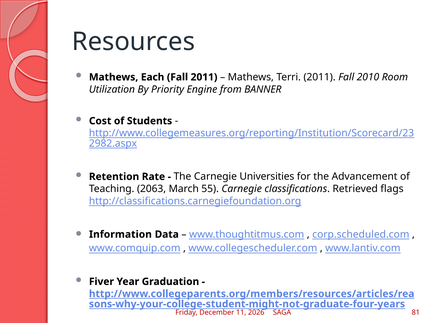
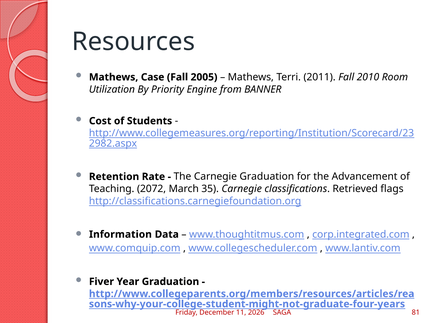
Each: Each -> Case (153, 77)
Fall 2011: 2011 -> 2005 (204, 77)
Carnegie Universities: Universities -> Graduation (267, 176)
2063: 2063 -> 2072 (152, 189)
55: 55 -> 35 (210, 189)
corp.scheduled.com: corp.scheduled.com -> corp.integrated.com (361, 234)
